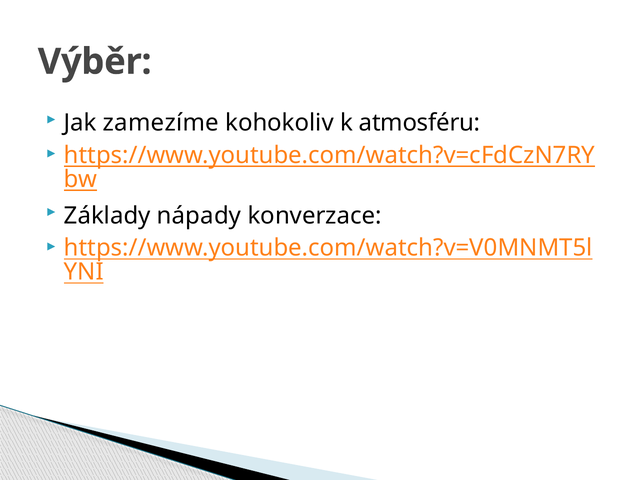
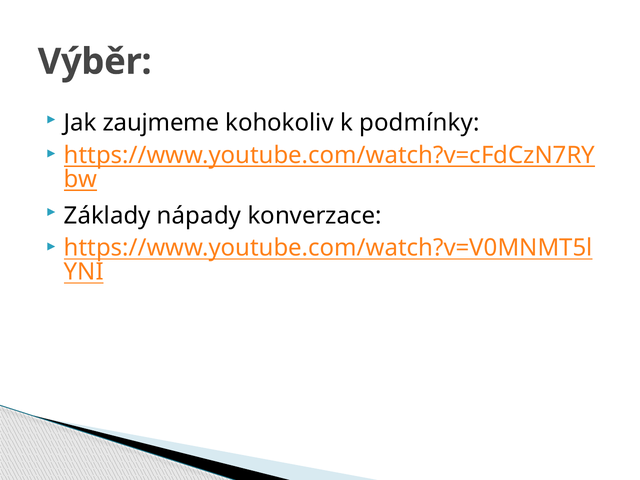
zamezíme: zamezíme -> zaujmeme (161, 123)
atmosféru: atmosféru -> podmínky (419, 123)
